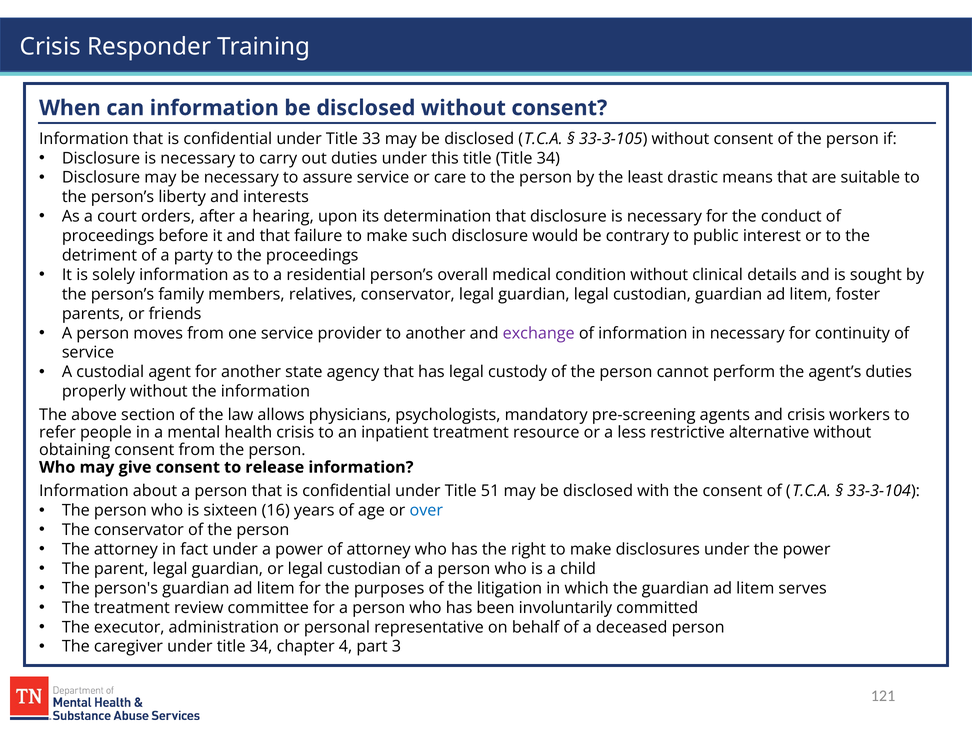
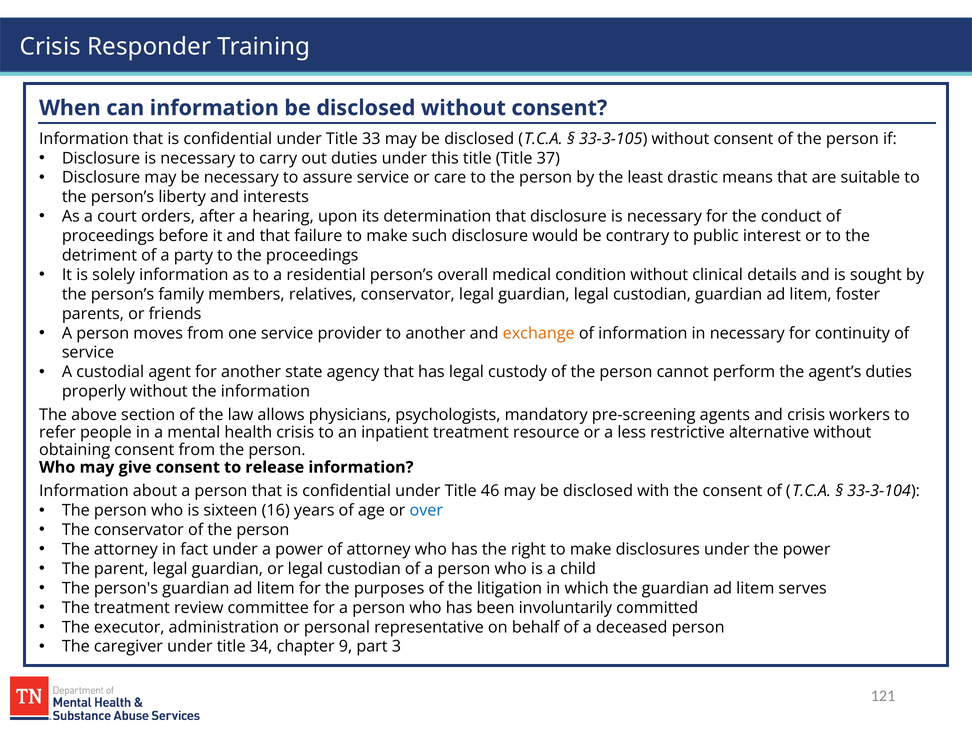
title Title 34: 34 -> 37 (548, 158)
exchange colour: purple -> orange (539, 333)
51: 51 -> 46 (490, 491)
4: 4 -> 9 (346, 647)
